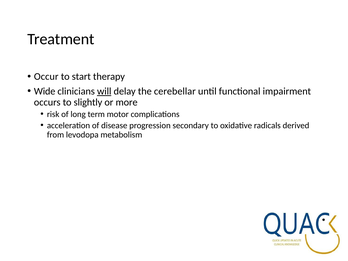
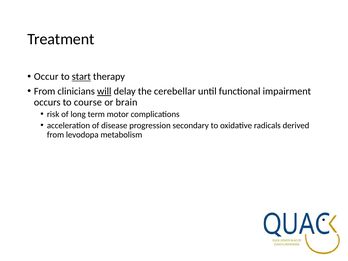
start underline: none -> present (81, 77)
Wide: Wide -> From (45, 91)
slightly: slightly -> course (88, 102)
more: more -> brain (127, 102)
